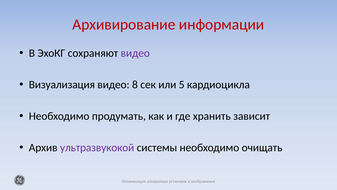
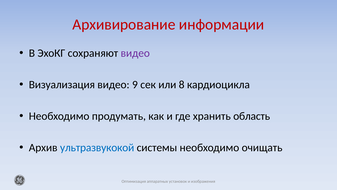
8: 8 -> 9 (135, 84)
5: 5 -> 8 (182, 84)
зависит: зависит -> область (252, 116)
ультразвукокой colour: purple -> blue (97, 147)
